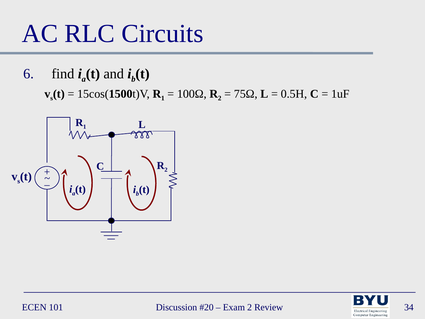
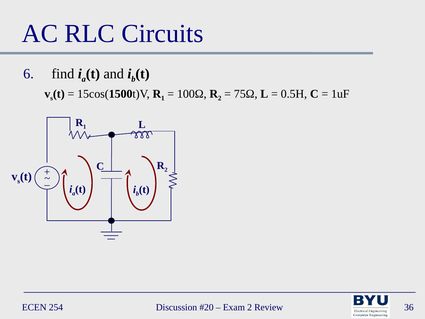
101: 101 -> 254 (56, 307)
34: 34 -> 36 (409, 307)
